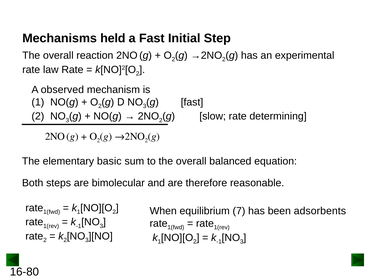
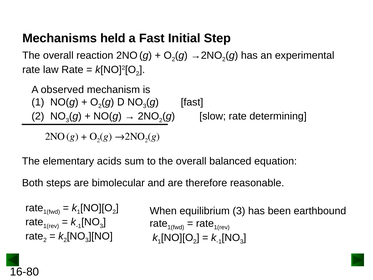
basic: basic -> acids (109, 161)
equilibrium 7: 7 -> 3 (239, 211)
adsorbents: adsorbents -> earthbound (320, 211)
